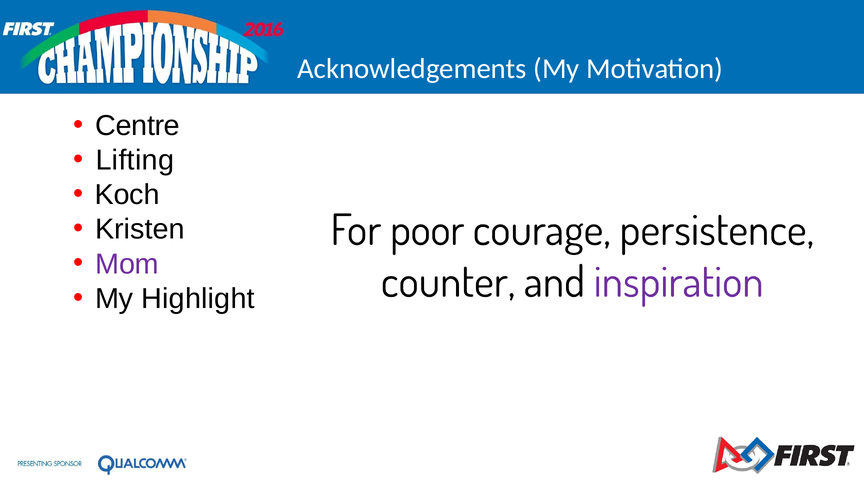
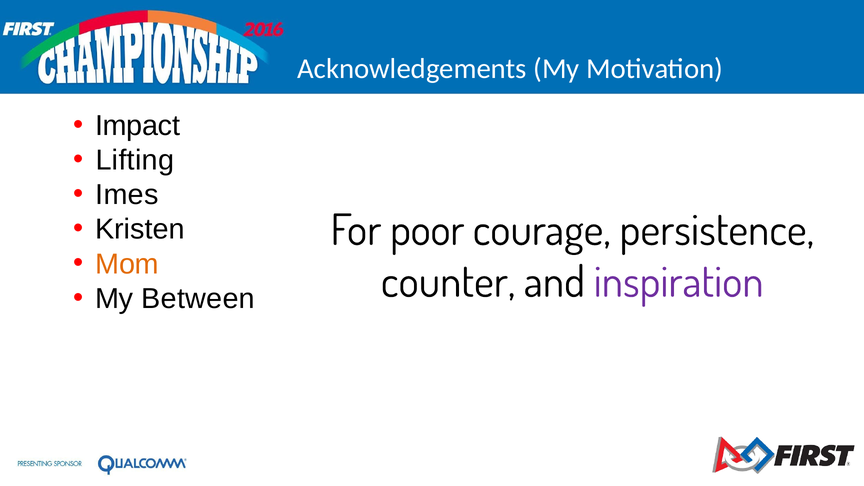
Centre: Centre -> Impact (138, 126)
Koch: Koch -> Imes (127, 195)
Mom colour: purple -> orange (127, 264)
Highlight: Highlight -> Between (198, 299)
